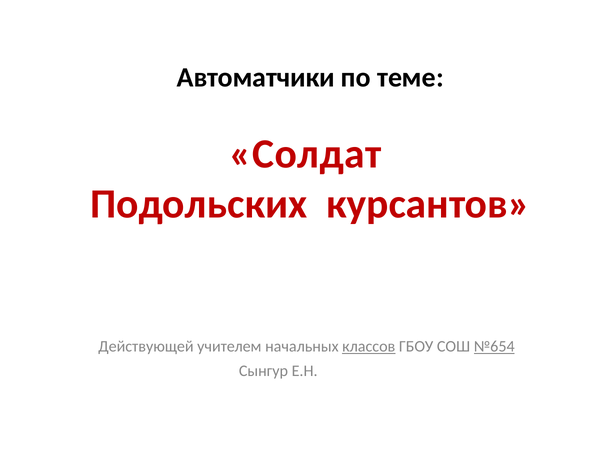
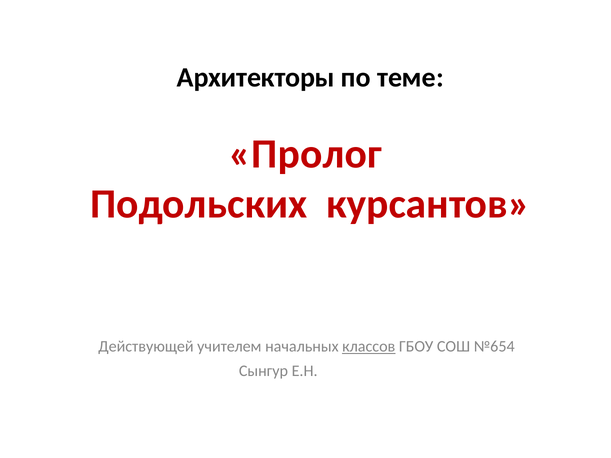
Автоматчики: Автоматчики -> Архитекторы (256, 78)
Солдат: Солдат -> Пролог (306, 154)
№654 underline: present -> none (494, 347)
